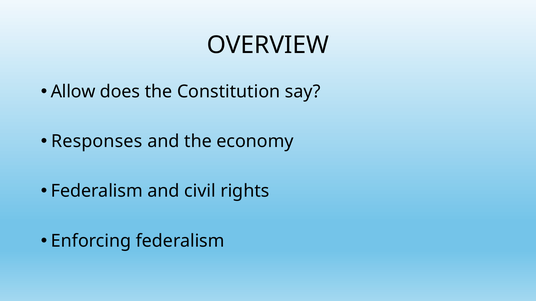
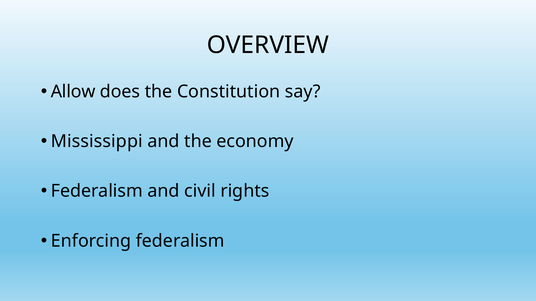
Responses: Responses -> Mississippi (97, 142)
